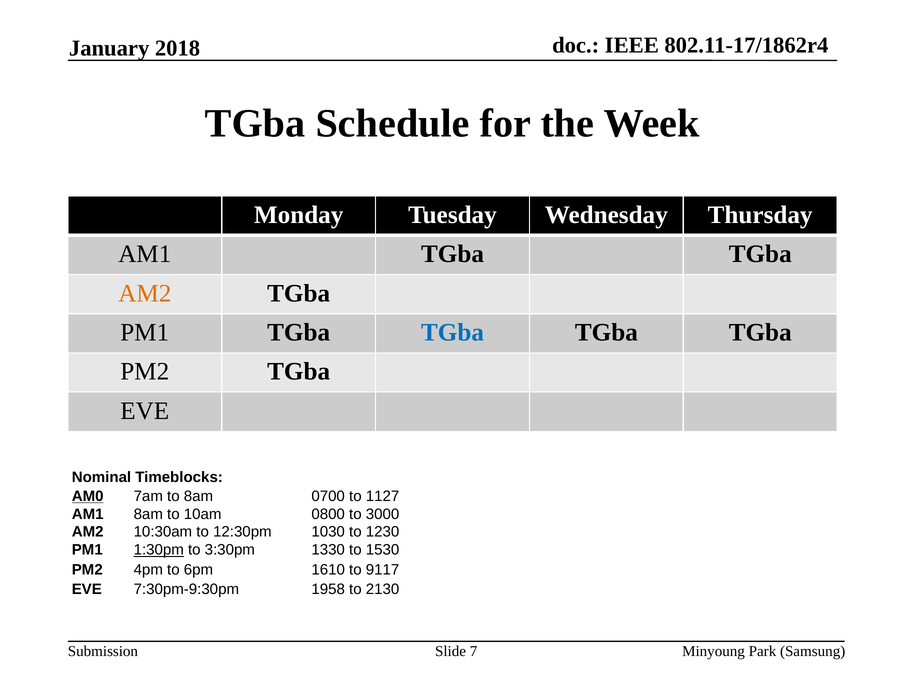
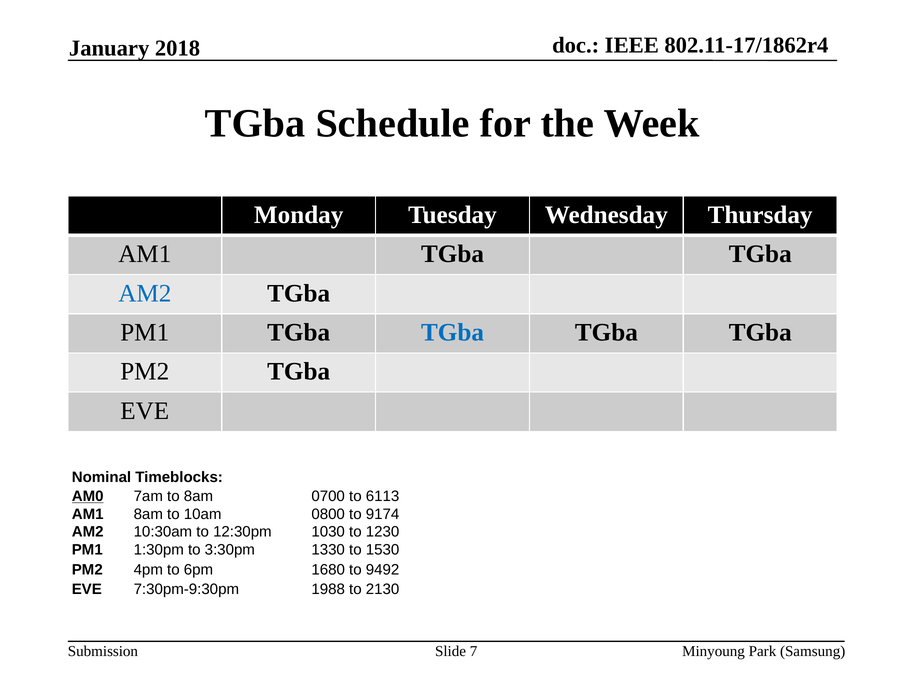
AM2 colour: orange -> blue (145, 293)
1127: 1127 -> 6113 (383, 496)
3000: 3000 -> 9174 (383, 514)
1:30pm underline: present -> none (159, 550)
1610: 1610 -> 1680 (328, 569)
9117: 9117 -> 9492 (383, 569)
1958: 1958 -> 1988 (328, 589)
